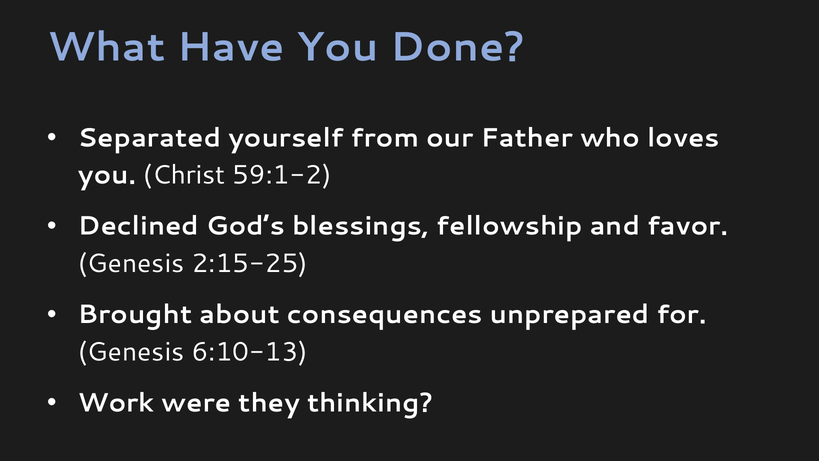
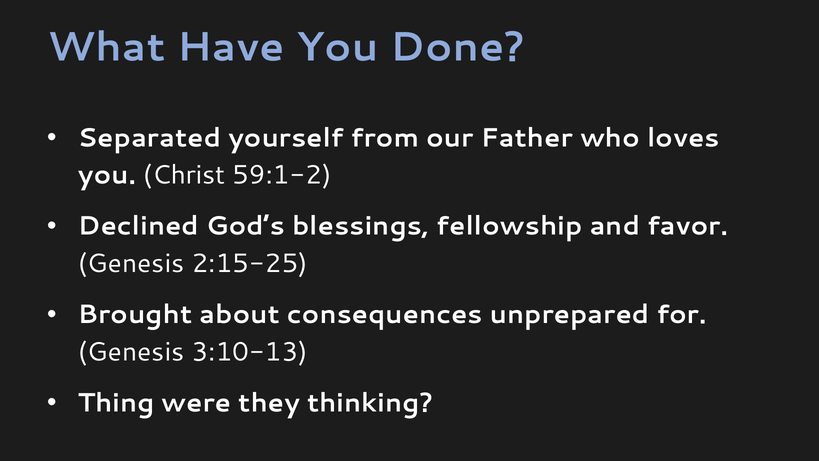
6:10-13: 6:10-13 -> 3:10-13 (250, 352)
Work: Work -> Thing (116, 403)
